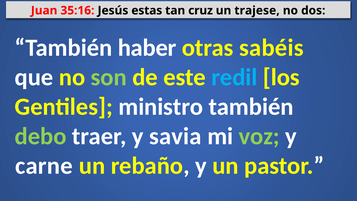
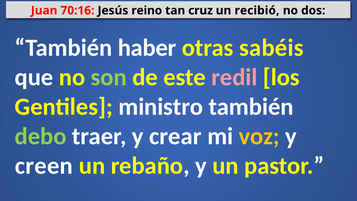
35:16: 35:16 -> 70:16 (77, 10)
estas: estas -> reino (147, 10)
trajese: trajese -> recibió (257, 10)
redil colour: light blue -> pink (234, 77)
savia: savia -> crear (175, 136)
voz colour: light green -> yellow (259, 136)
carne: carne -> creen (44, 166)
